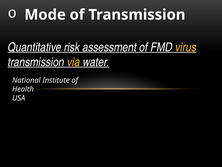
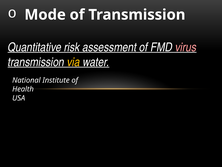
virus colour: yellow -> pink (186, 47)
